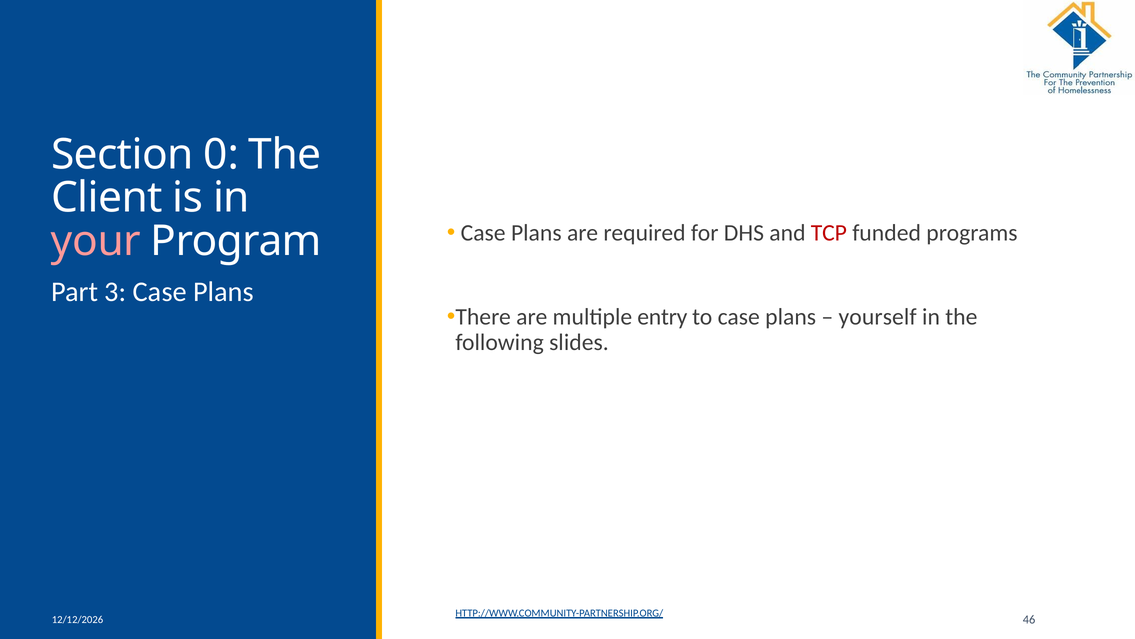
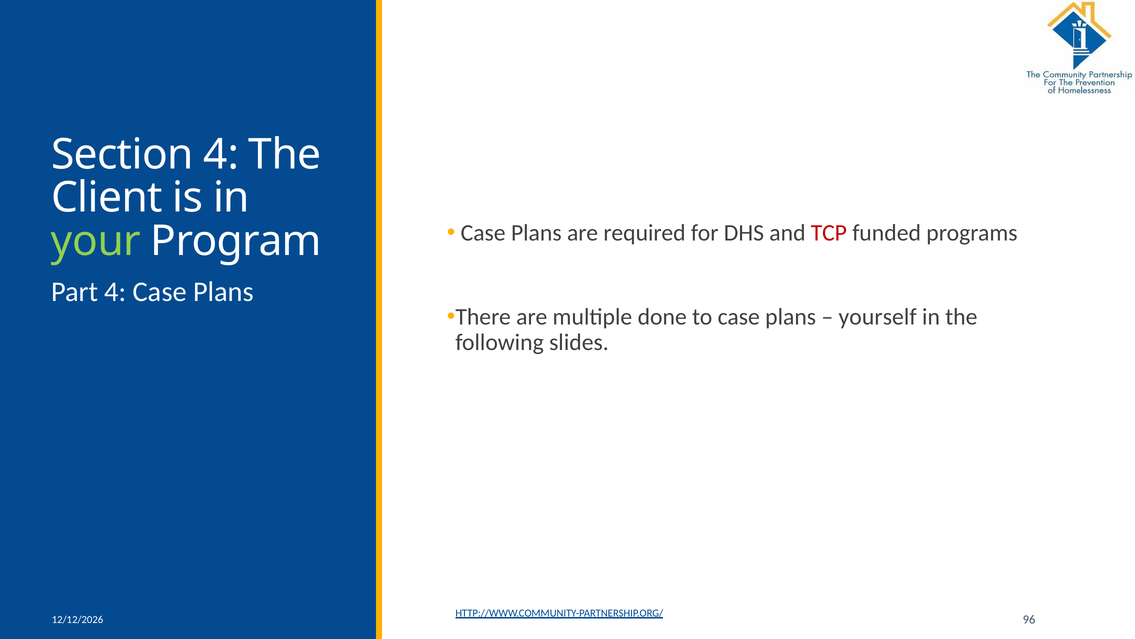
Section 0: 0 -> 4 (221, 154)
your colour: pink -> light green (96, 241)
Part 3: 3 -> 4 (115, 292)
entry: entry -> done (662, 317)
46: 46 -> 96 (1029, 619)
